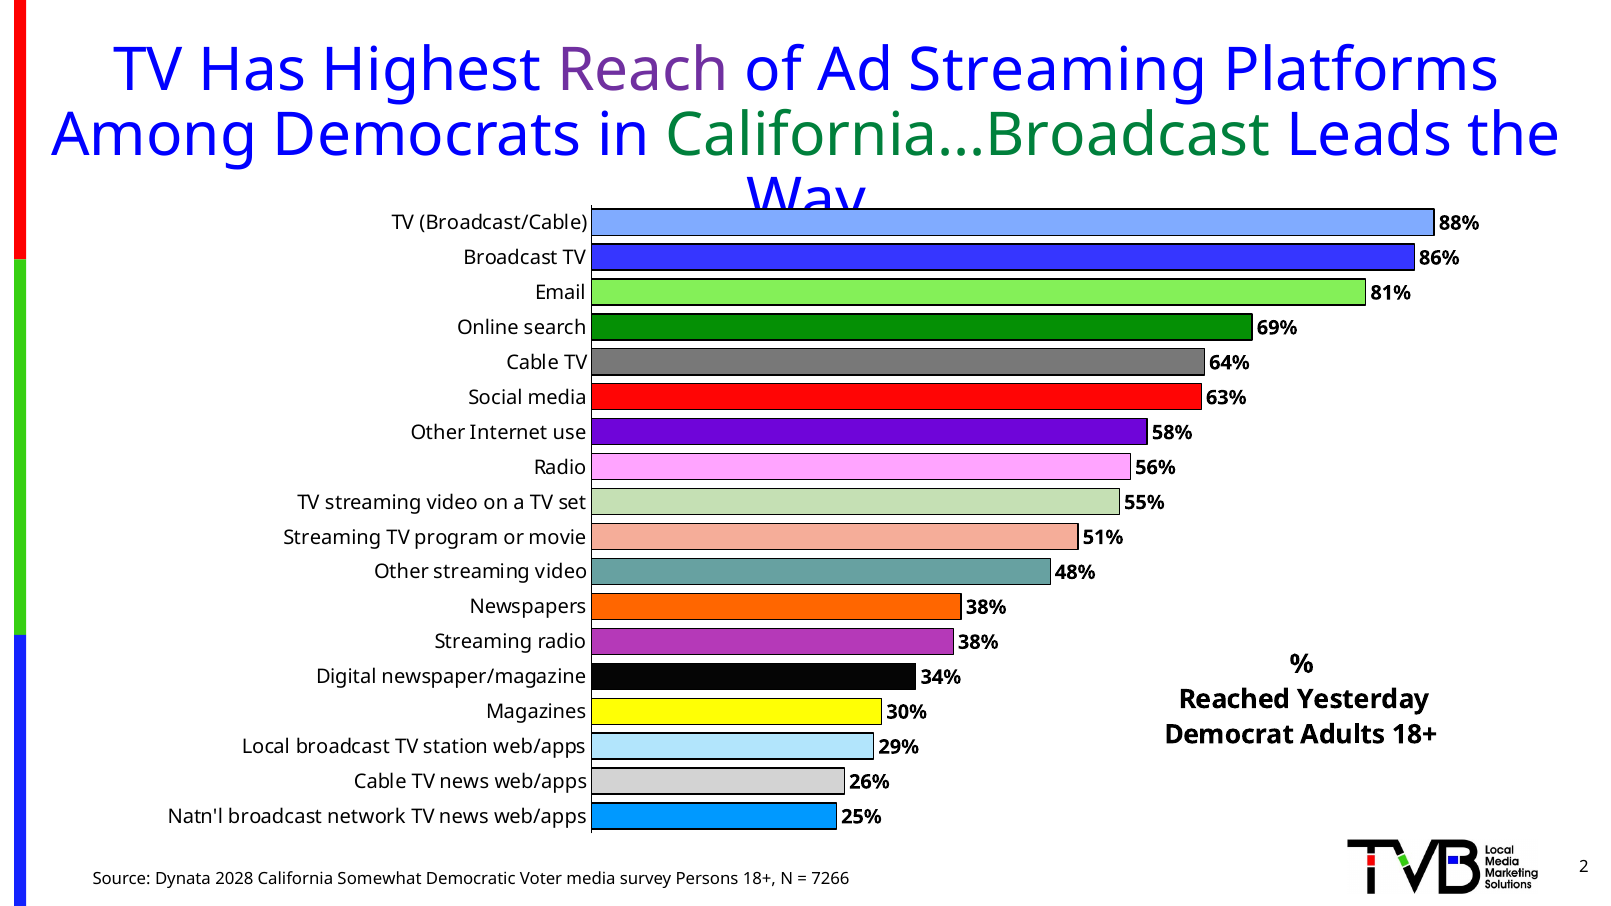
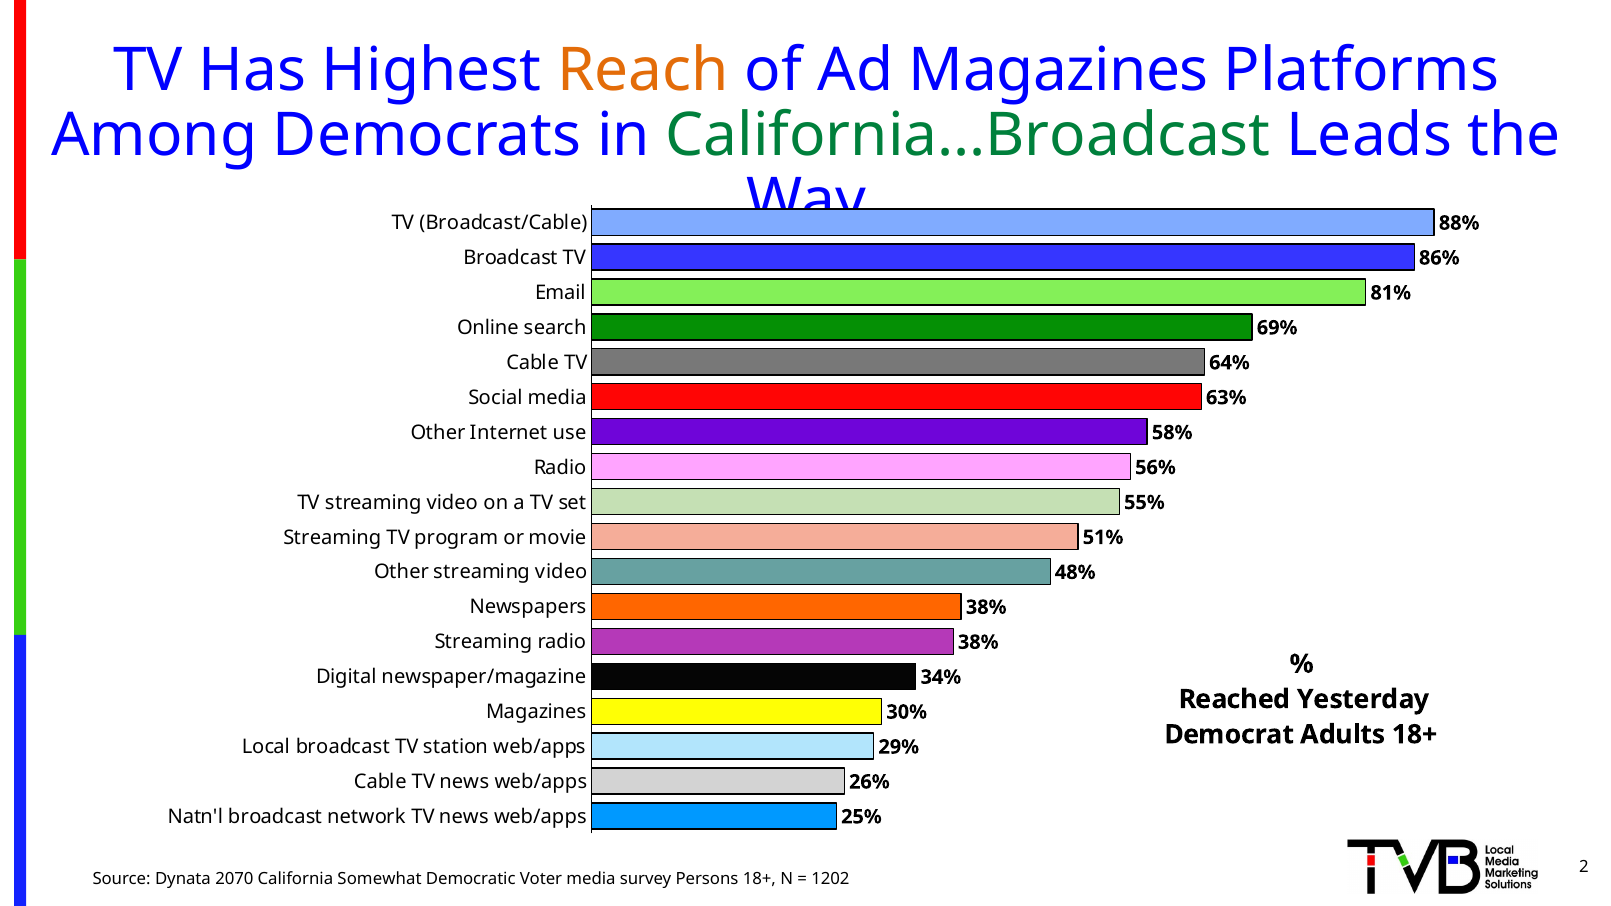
Reach colour: purple -> orange (643, 70)
Ad Streaming: Streaming -> Magazines (1059, 70)
2028: 2028 -> 2070 (234, 879)
7266: 7266 -> 1202 (830, 879)
